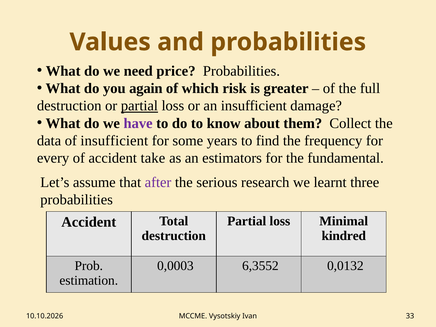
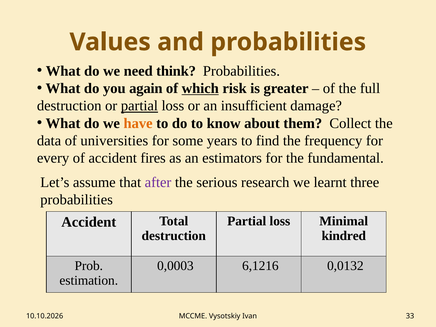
price: price -> think (176, 71)
which underline: none -> present (200, 88)
have colour: purple -> orange (138, 123)
of insufficient: insufficient -> universities (114, 141)
take: take -> fires (153, 158)
6,3552: 6,3552 -> 6,1216 (260, 266)
